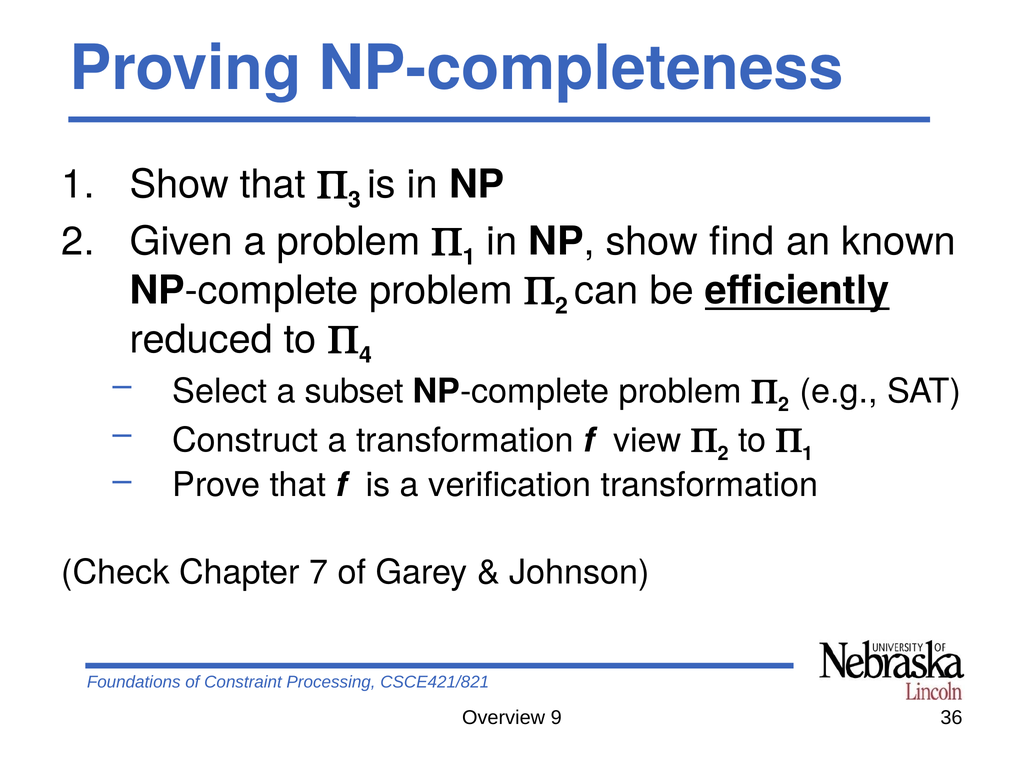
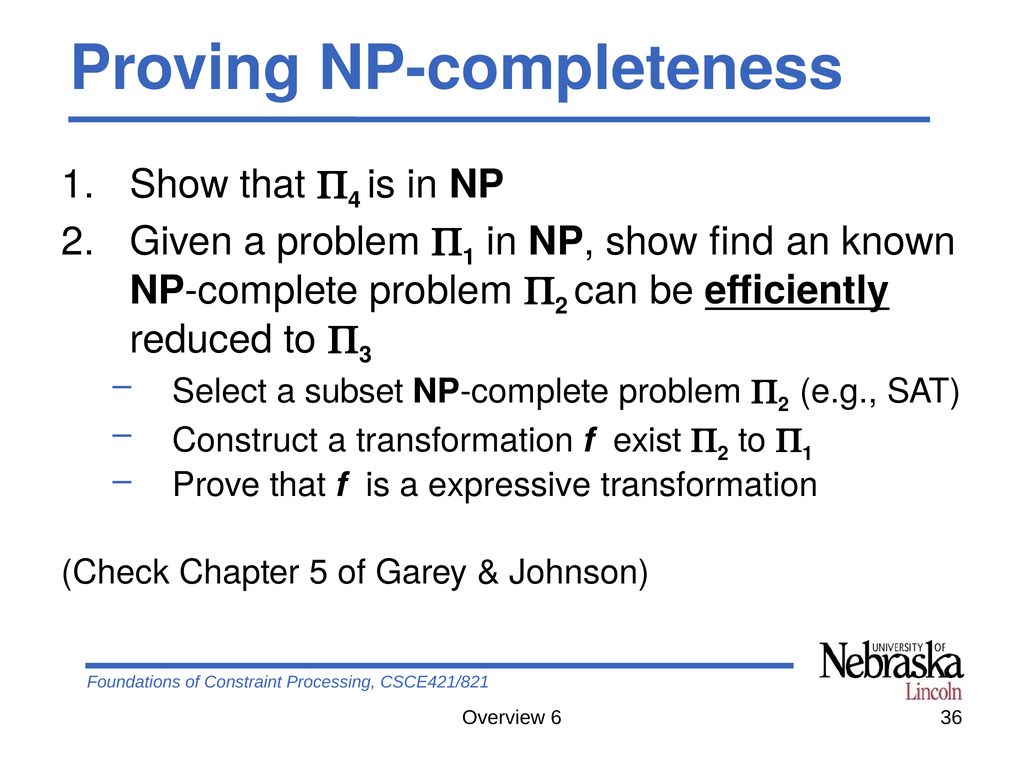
3: 3 -> 4 (355, 200)
4: 4 -> 3 (365, 355)
view: view -> exist (647, 440)
verification: verification -> expressive (510, 485)
7: 7 -> 5 (319, 572)
9: 9 -> 6 (556, 718)
